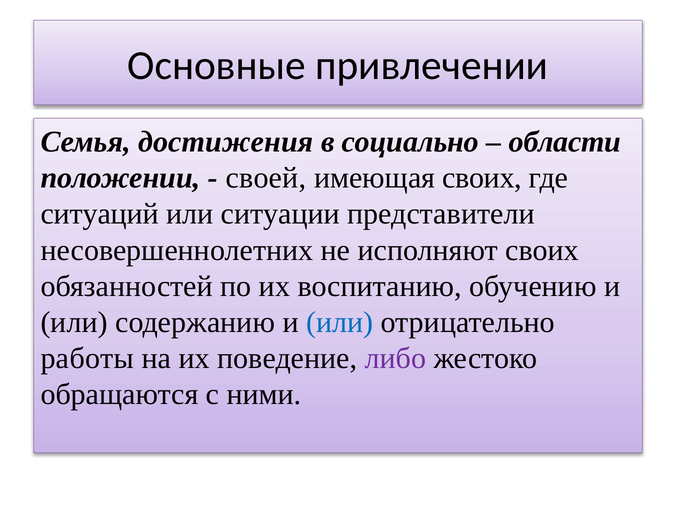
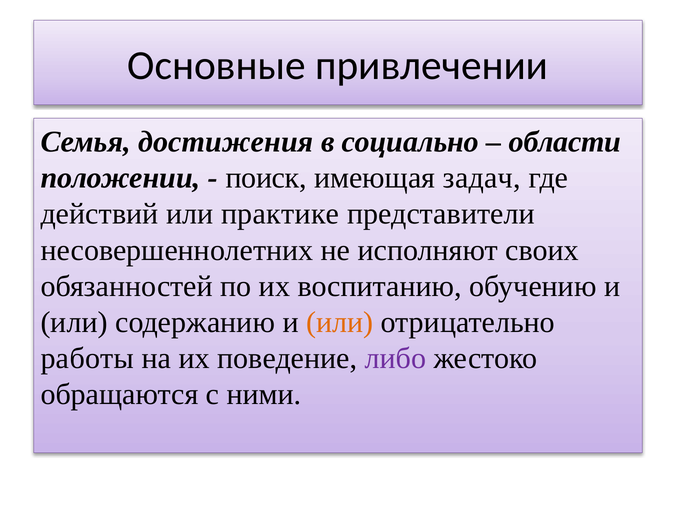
своей: своей -> поиск (266, 178)
имеющая своих: своих -> задач (482, 178)
ситуаций: ситуаций -> действий (100, 214)
ситуации: ситуации -> практике (280, 214)
или colour: blue -> orange (340, 322)
